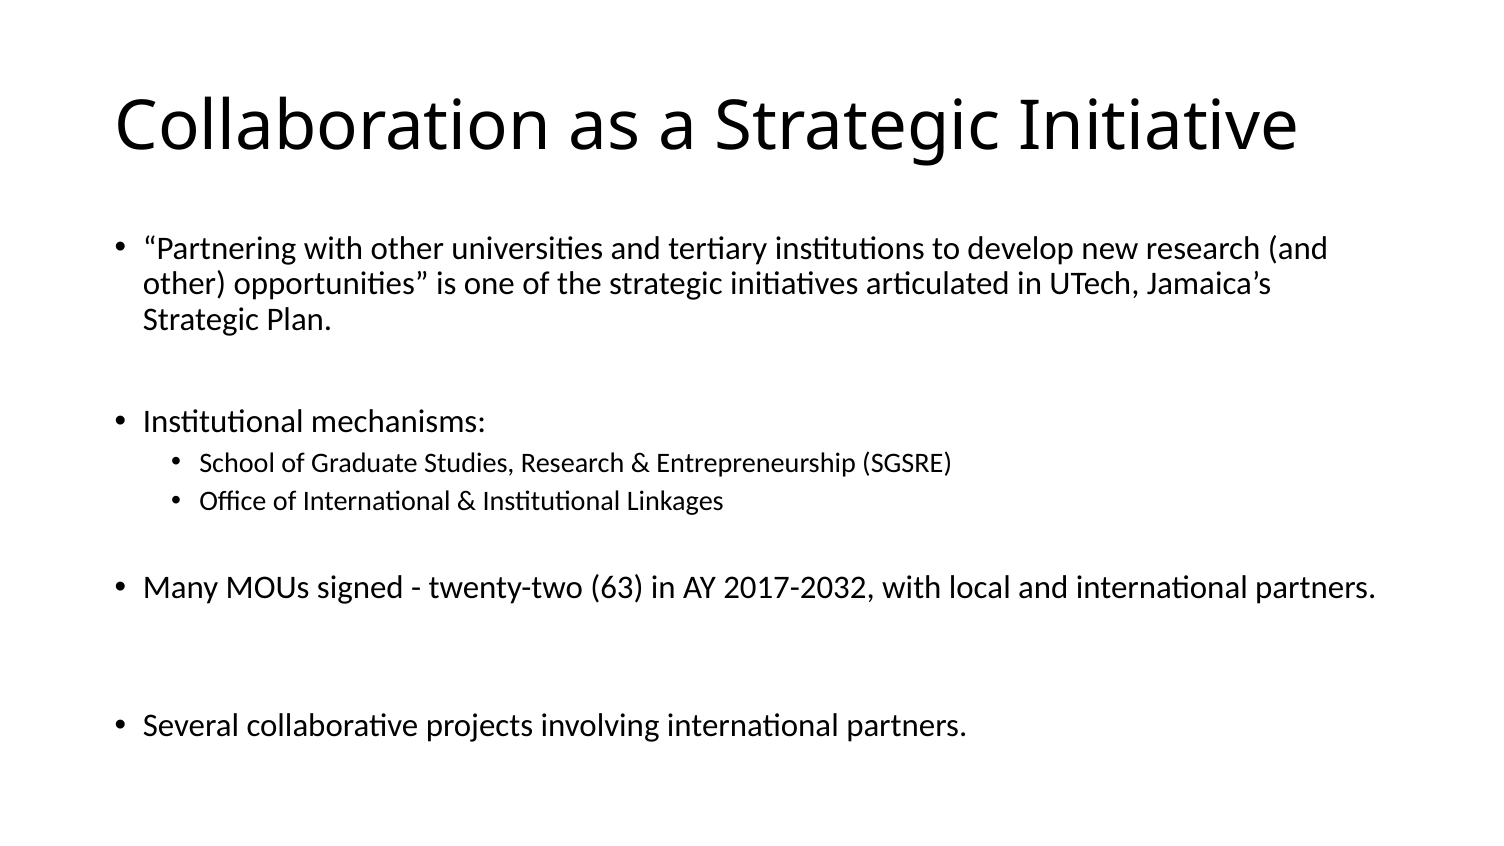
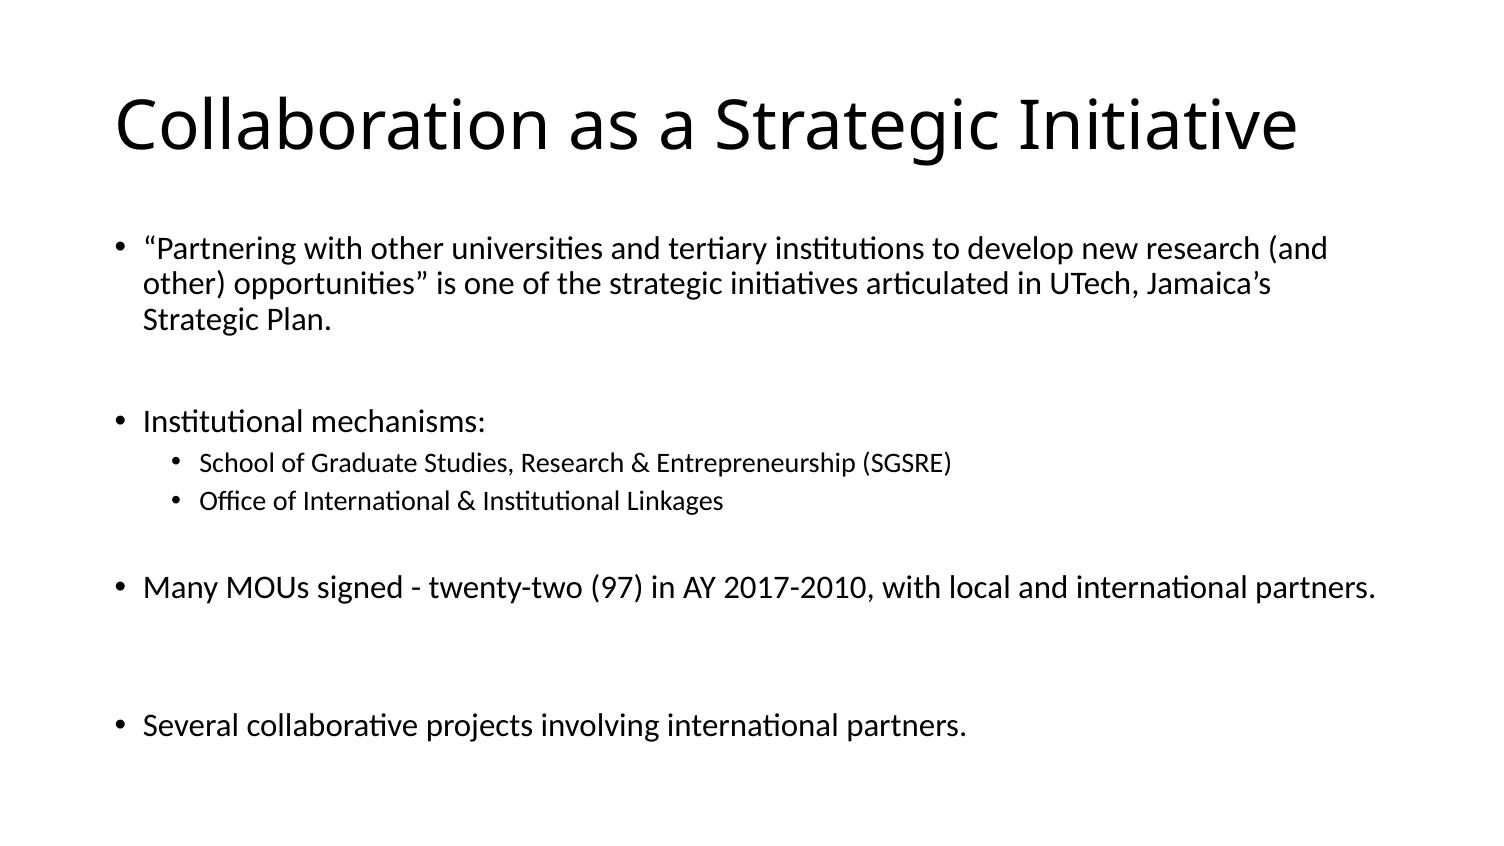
63: 63 -> 97 (617, 588)
2017-2032: 2017-2032 -> 2017-2010 (799, 588)
